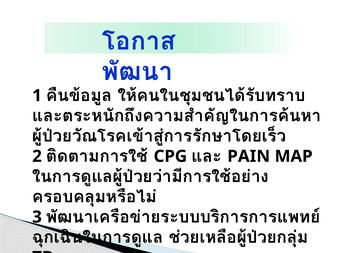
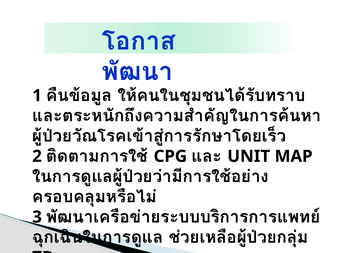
PAIN: PAIN -> UNIT (249, 156)
